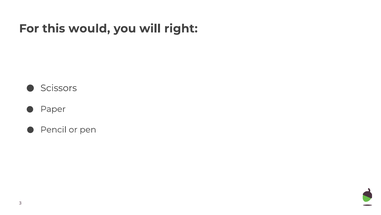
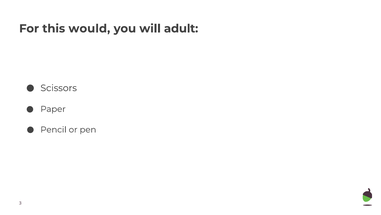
right: right -> adult (181, 28)
